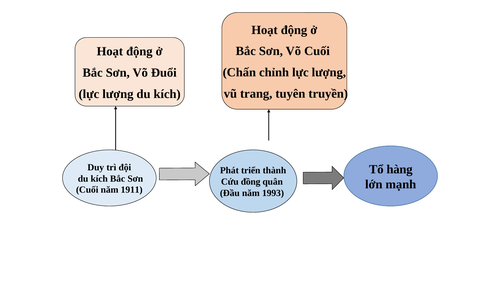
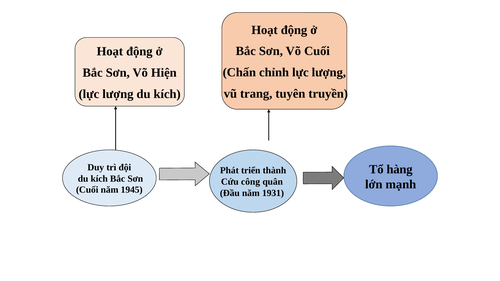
Đuổi: Đuổi -> Hiện (164, 73)
đồng: đồng -> công (251, 182)
1911: 1911 -> 1945 (132, 190)
1993: 1993 -> 1931 (273, 193)
